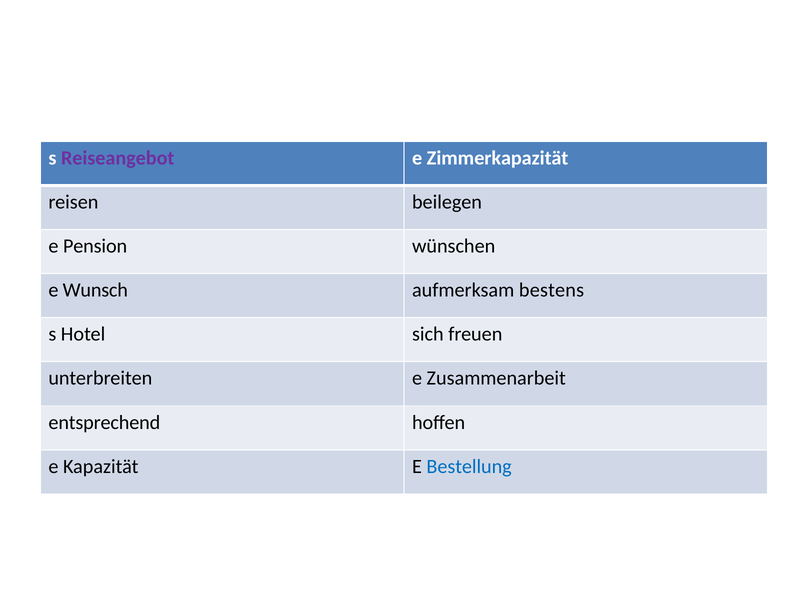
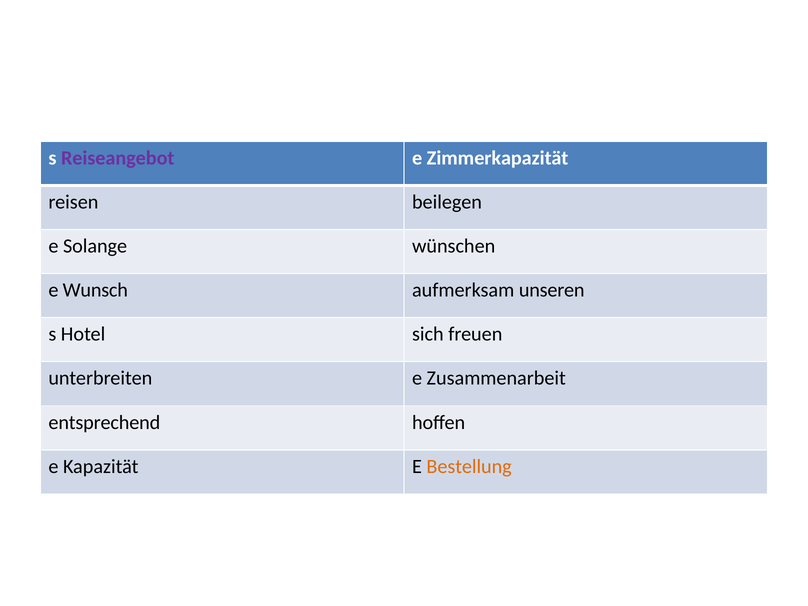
Pension: Pension -> Solange (95, 246)
bestens: bestens -> unseren (552, 290)
Bestellung colour: blue -> orange (469, 466)
